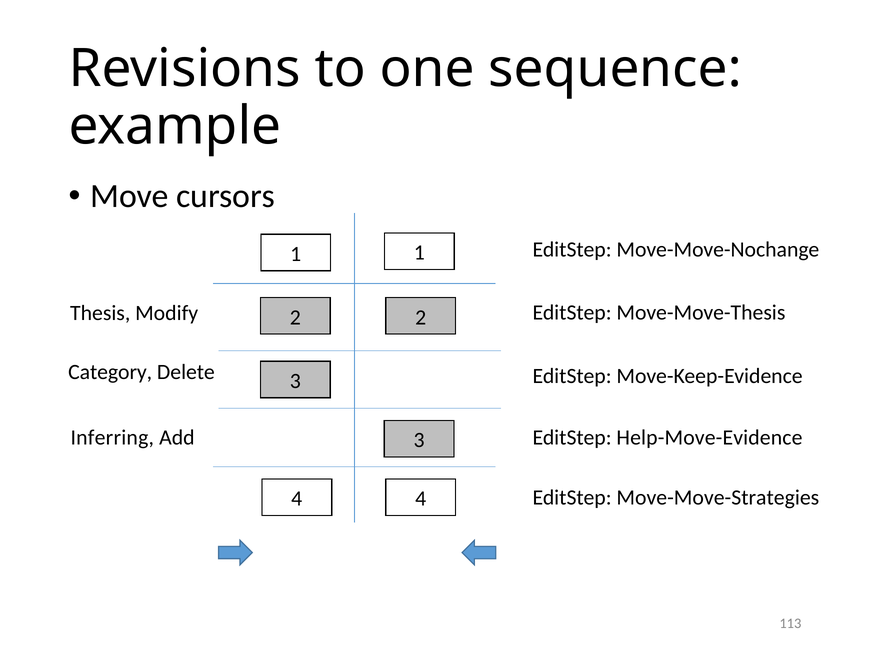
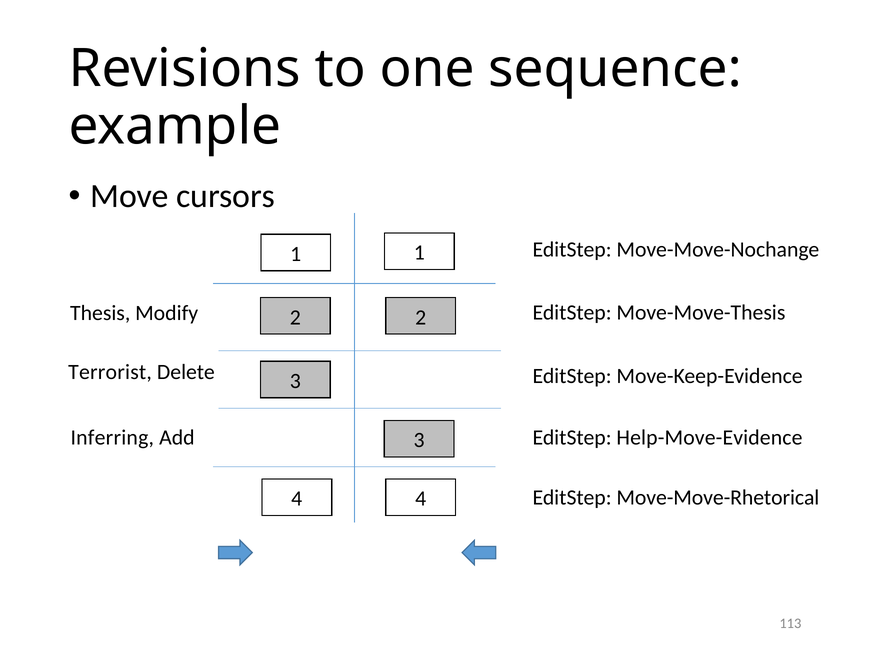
Category: Category -> Terrorist (110, 372)
Move-Move-Strategies: Move-Move-Strategies -> Move-Move-Rhetorical (718, 497)
